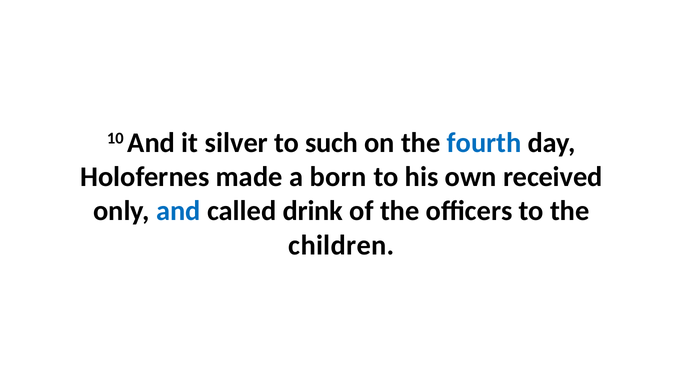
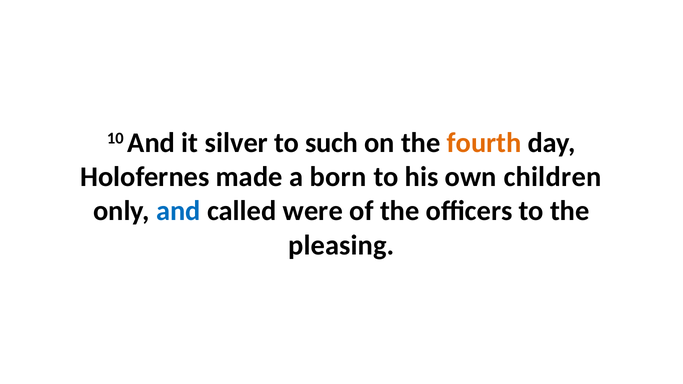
fourth colour: blue -> orange (484, 143)
received: received -> children (552, 177)
drink: drink -> were (313, 211)
children: children -> pleasing (341, 245)
